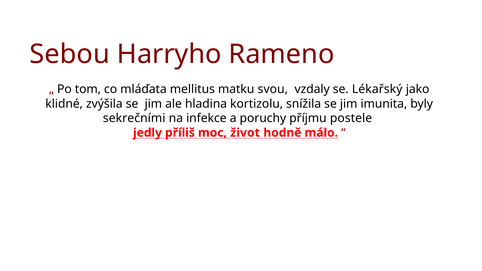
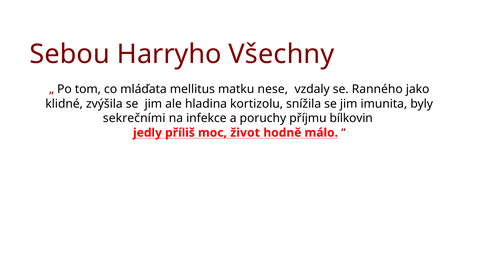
Rameno: Rameno -> Všechny (281, 54)
svou: svou -> nese (273, 89)
Lékařský: Lékařský -> Ranného (377, 89)
postele: postele -> bílkovin (351, 118)
